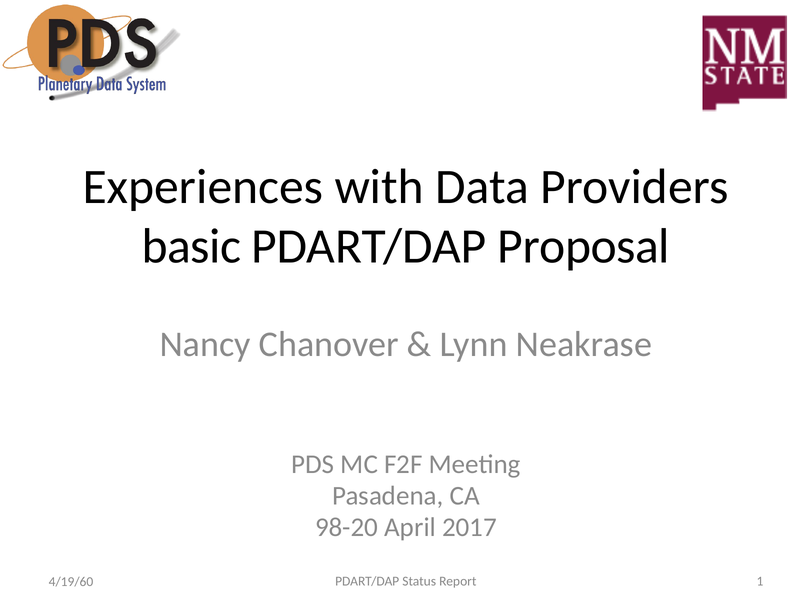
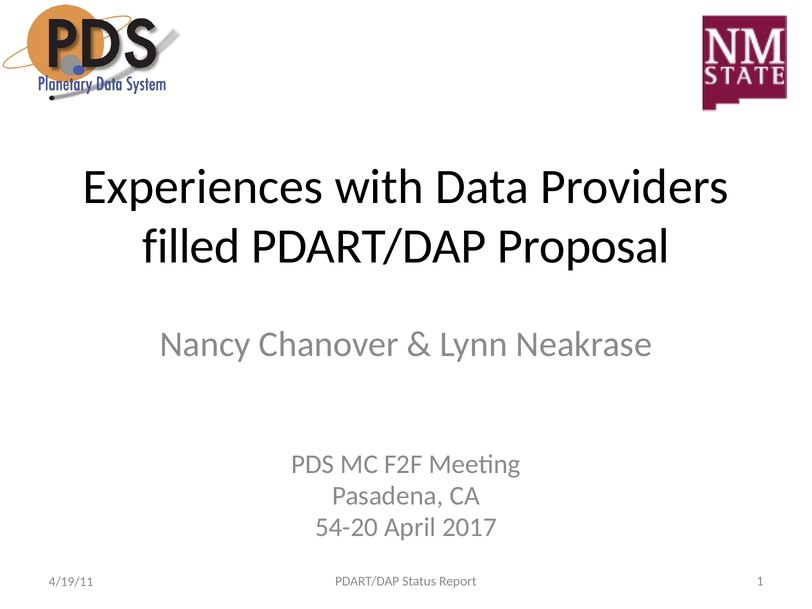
basic: basic -> filled (191, 246)
98-20: 98-20 -> 54-20 (347, 527)
4/19/60: 4/19/60 -> 4/19/11 (71, 582)
